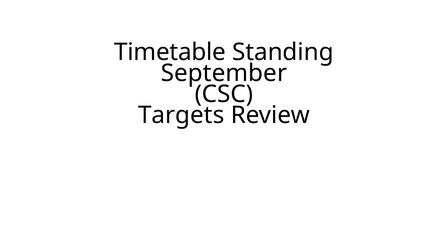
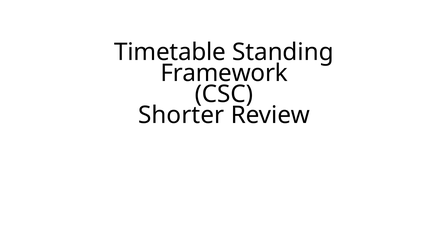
September: September -> Framework (224, 73)
Targets: Targets -> Shorter (181, 115)
